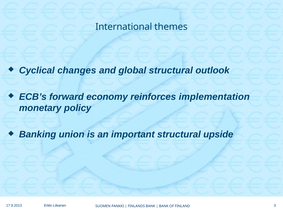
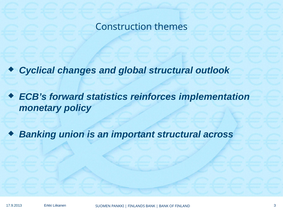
International: International -> Construction (124, 27)
economy: economy -> statistics (107, 97)
upside: upside -> across (218, 135)
